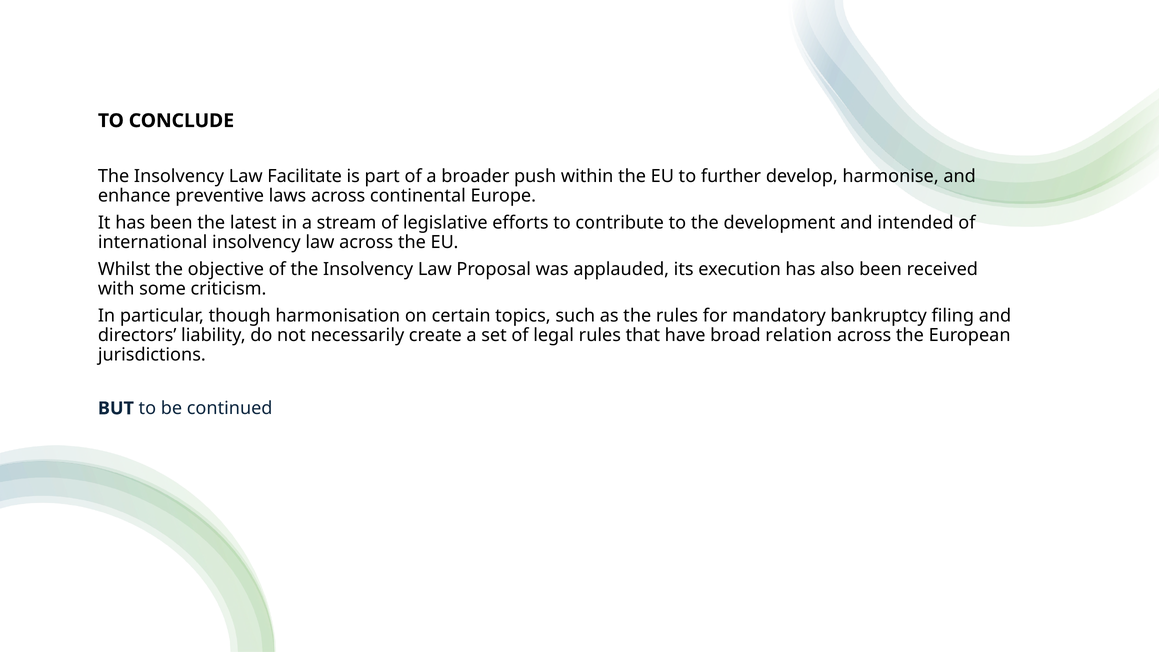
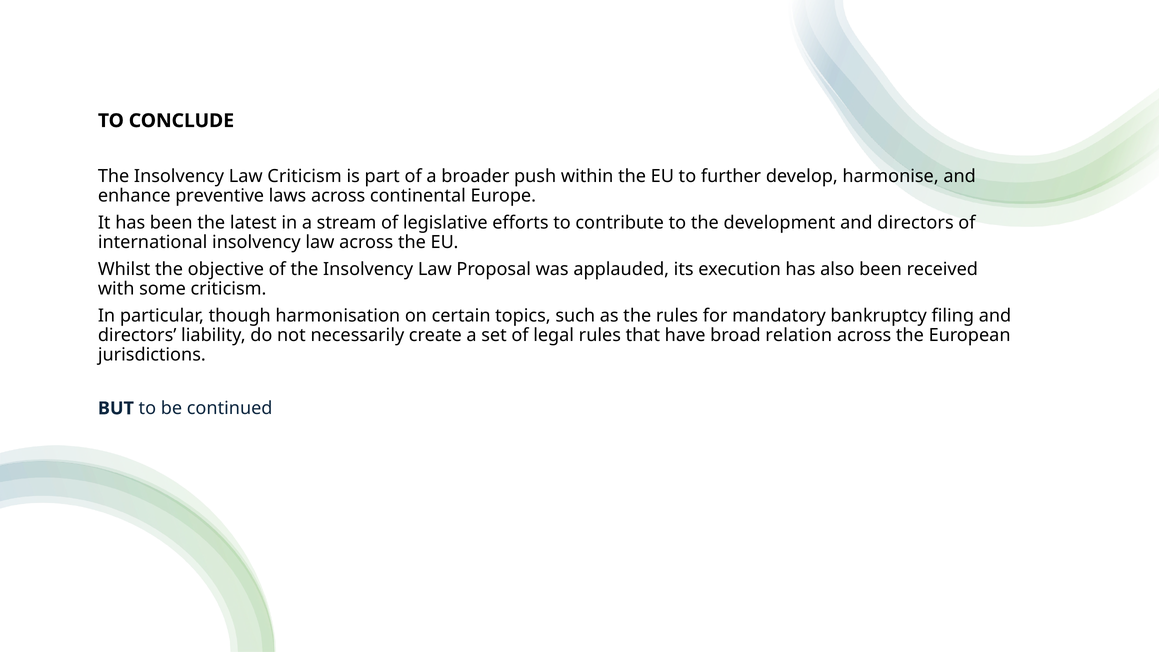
Law Facilitate: Facilitate -> Criticism (305, 176)
development and intended: intended -> directors (916, 223)
